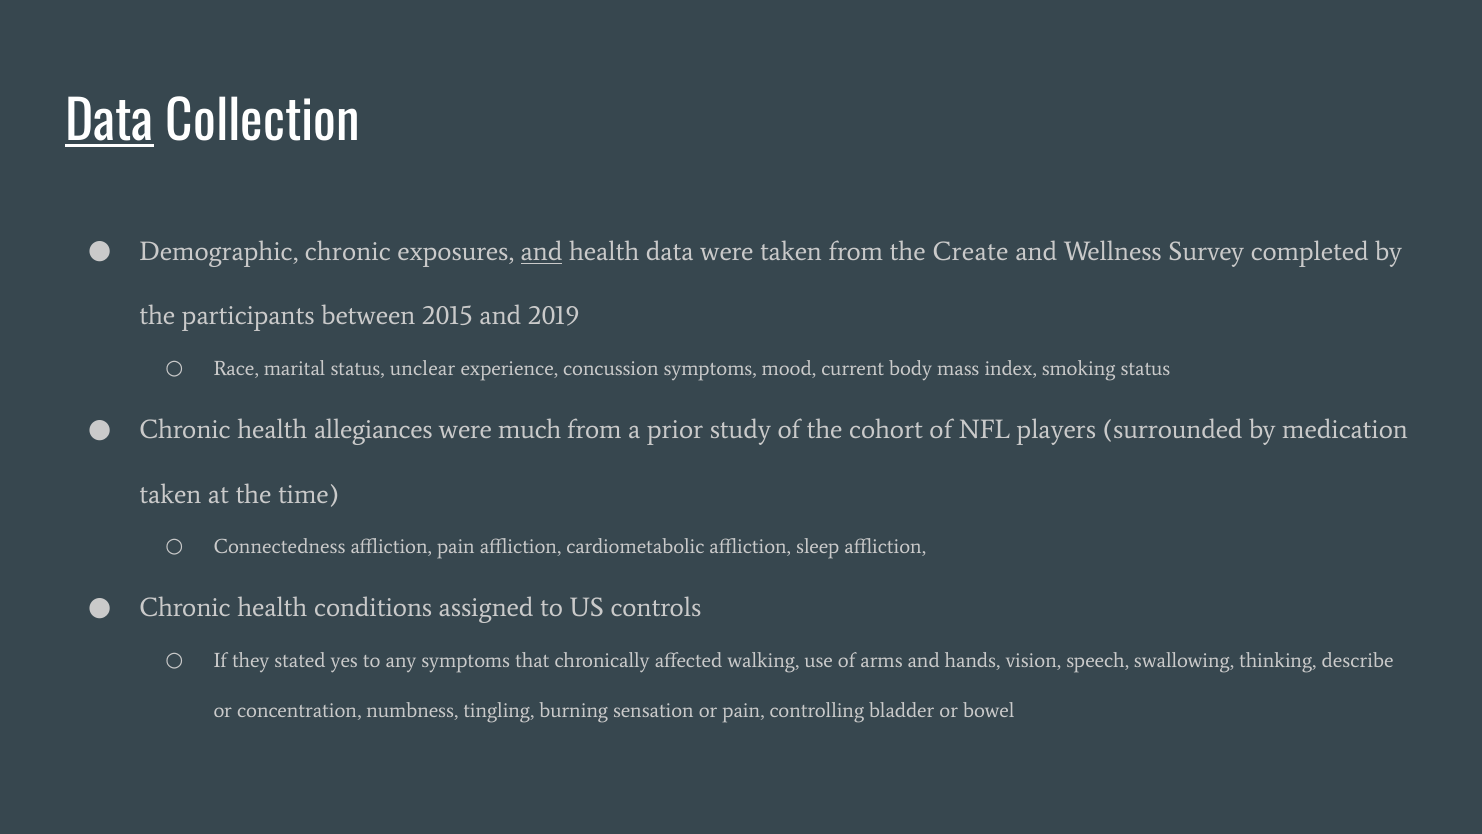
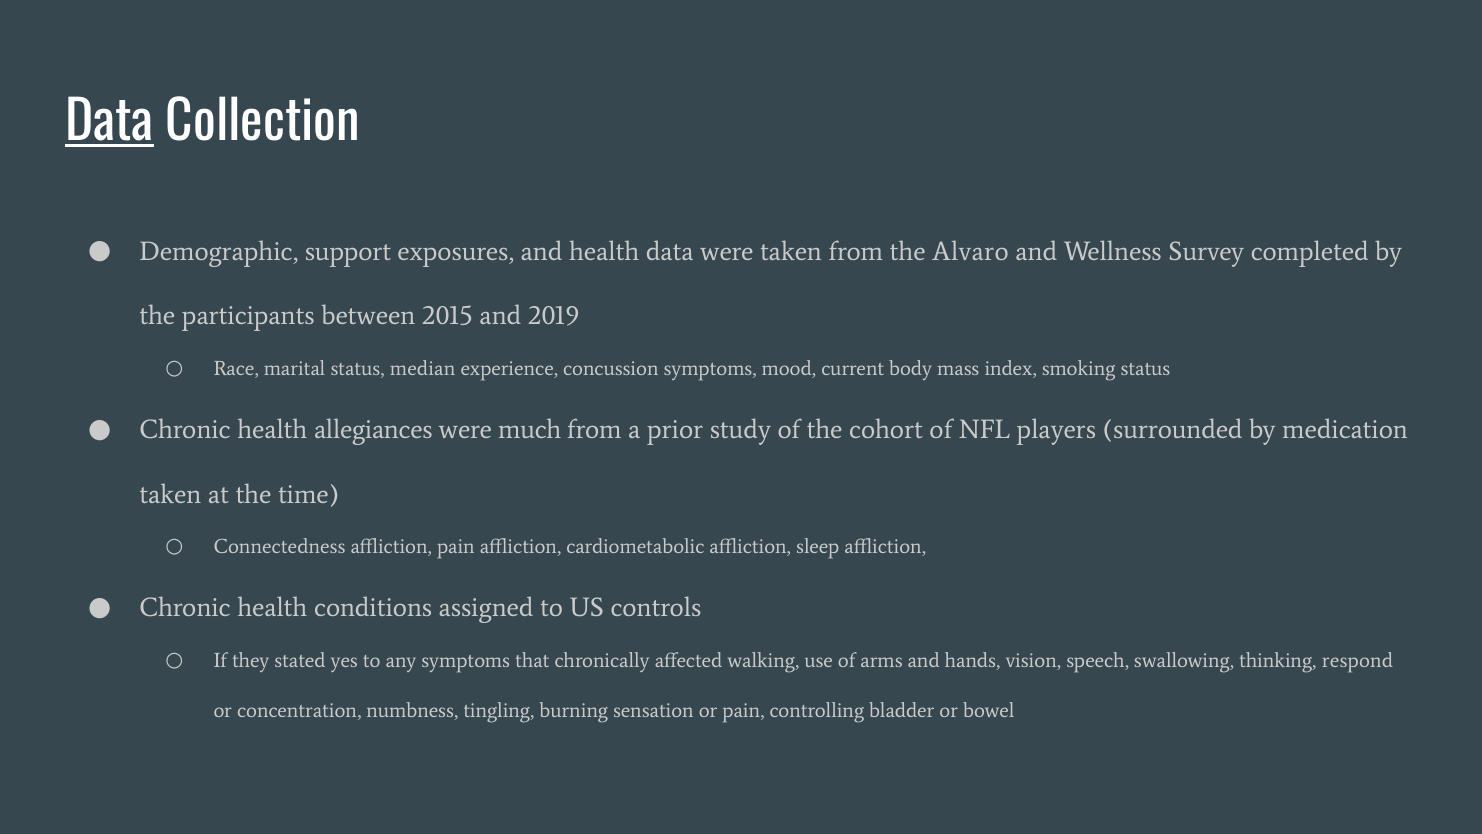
Demographic chronic: chronic -> support (348, 252)
and underline: present -> none (542, 252)
Create: Create -> Alvaro (970, 252)
unclear: unclear -> median (423, 369)
describe: describe -> respond (1358, 661)
